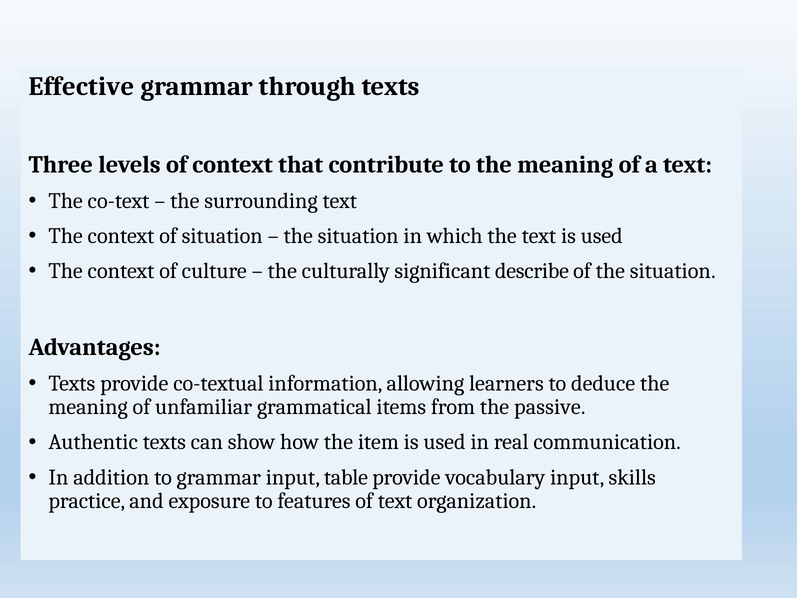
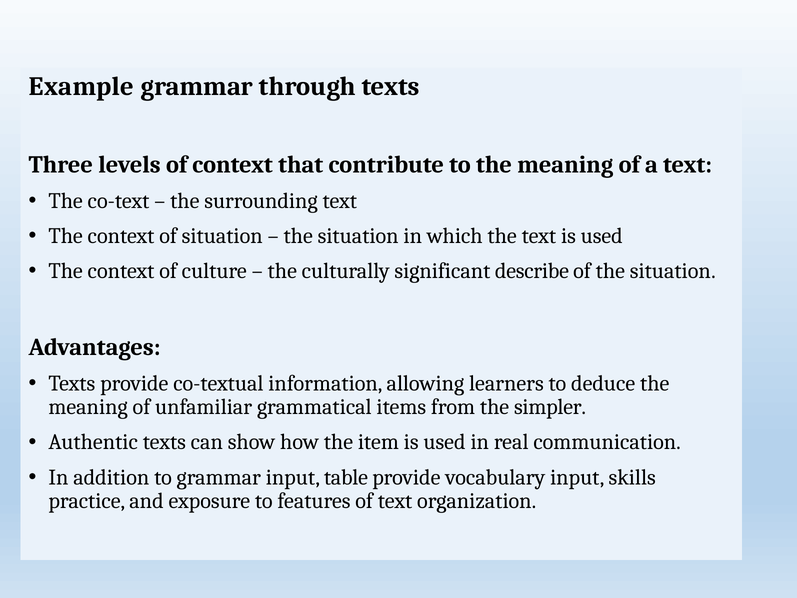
Effective: Effective -> Example (82, 86)
passive: passive -> simpler (550, 407)
